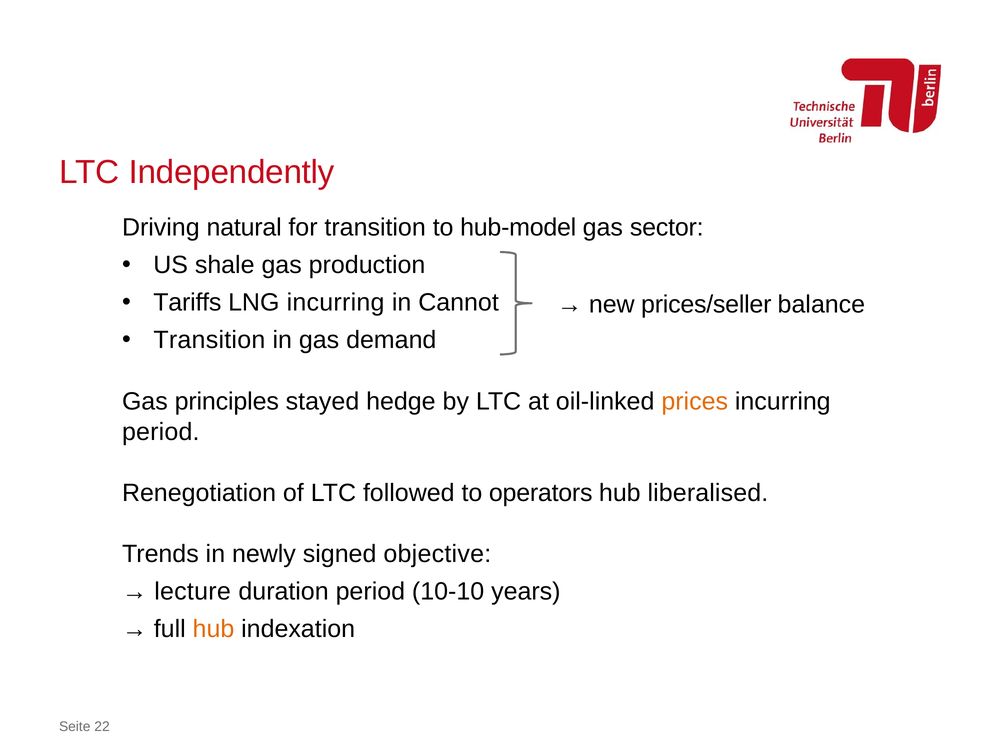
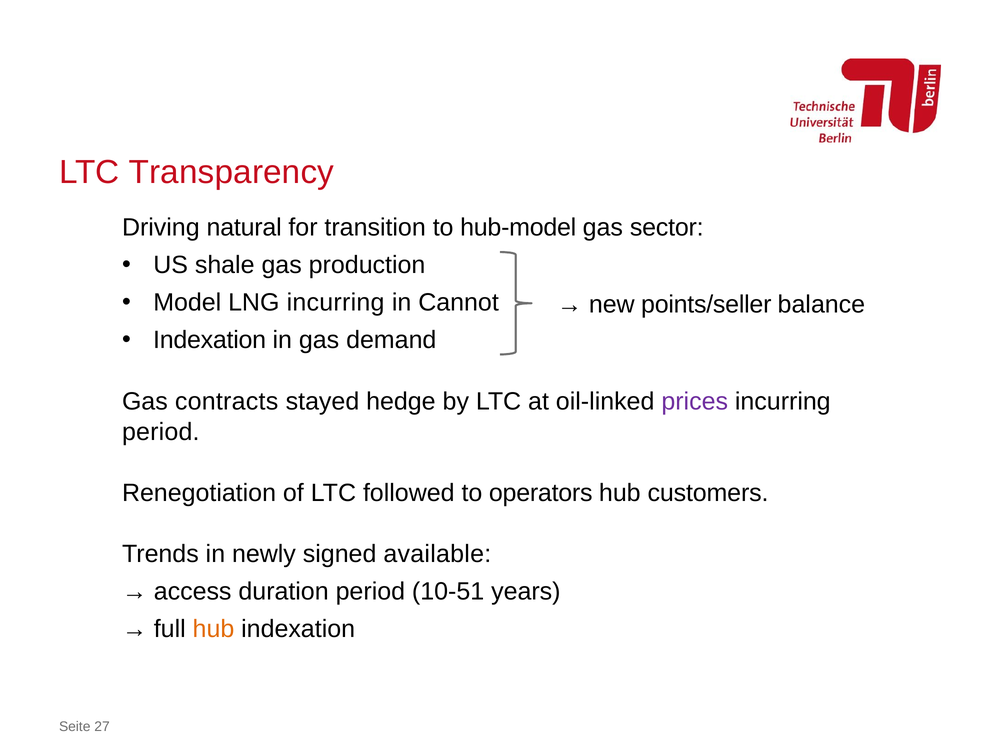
Independently: Independently -> Transparency (231, 172)
Tariffs: Tariffs -> Model (187, 303)
prices/seller: prices/seller -> points/seller (706, 305)
Transition: Transition -> Indexation (210, 340)
principles: principles -> contracts (227, 401)
prices colour: orange -> purple (695, 401)
liberalised: liberalised -> customers (708, 493)
objective: objective -> available (437, 554)
lecture: lecture -> access (193, 592)
10-10: 10-10 -> 10-51 (448, 592)
22: 22 -> 27 (102, 727)
